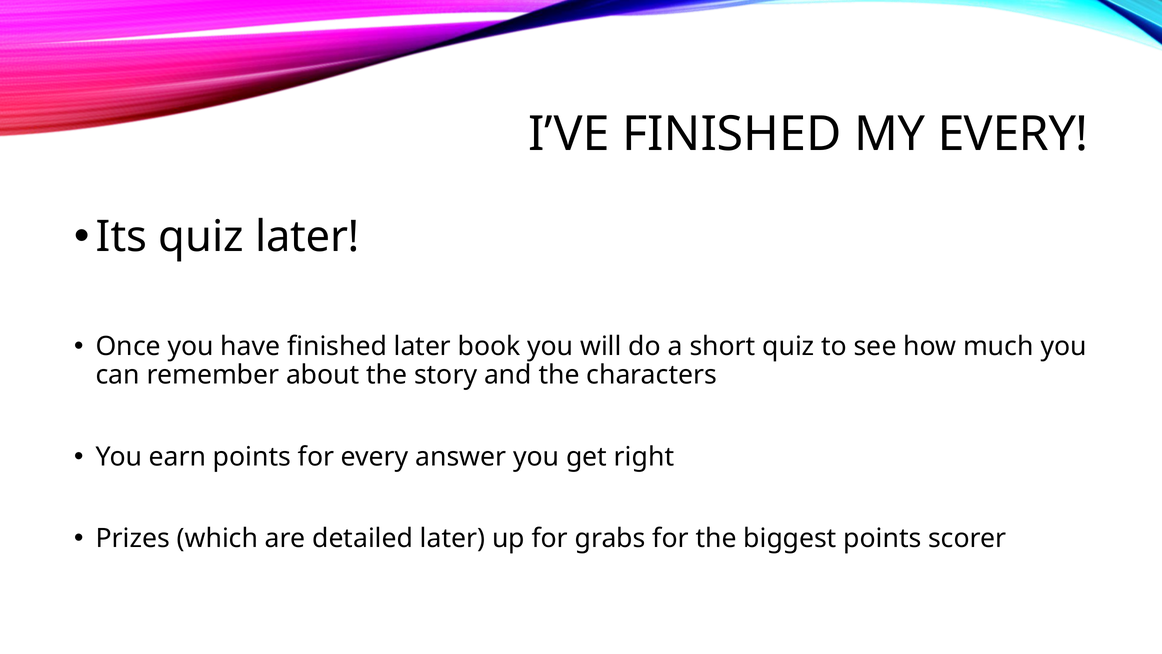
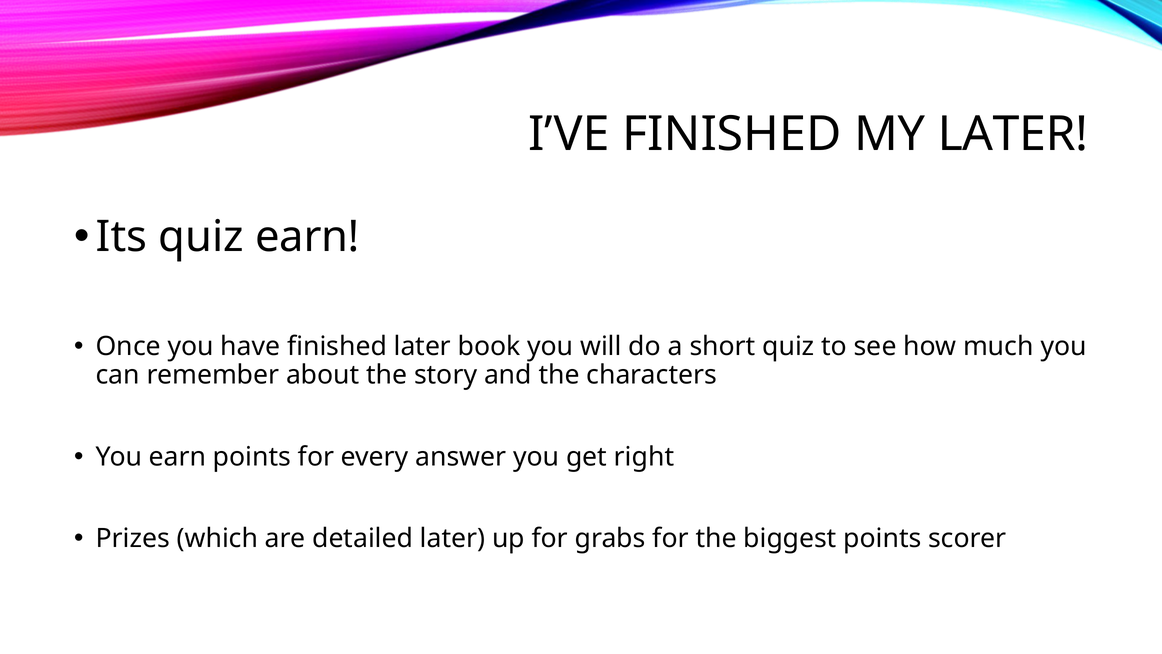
MY EVERY: EVERY -> LATER (1013, 134)
quiz later: later -> earn (307, 237)
